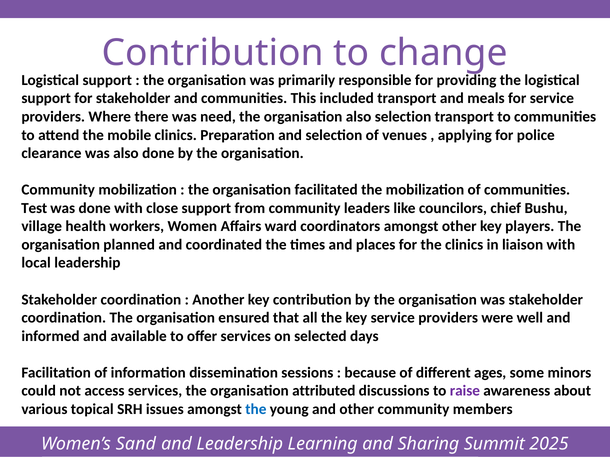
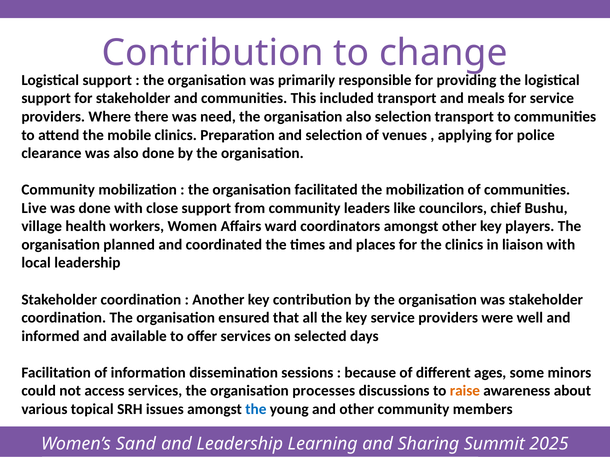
Test: Test -> Live (34, 208)
attributed: attributed -> processes (324, 391)
raise colour: purple -> orange (465, 391)
